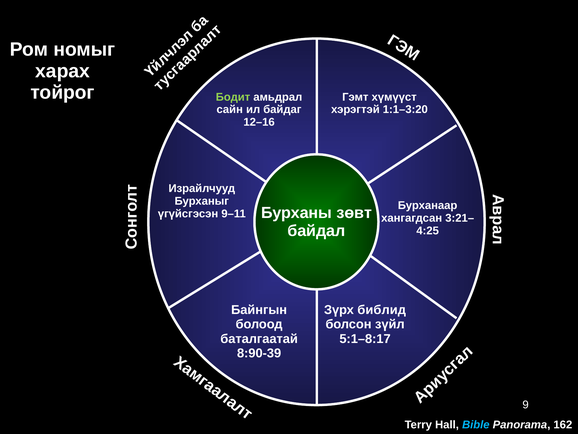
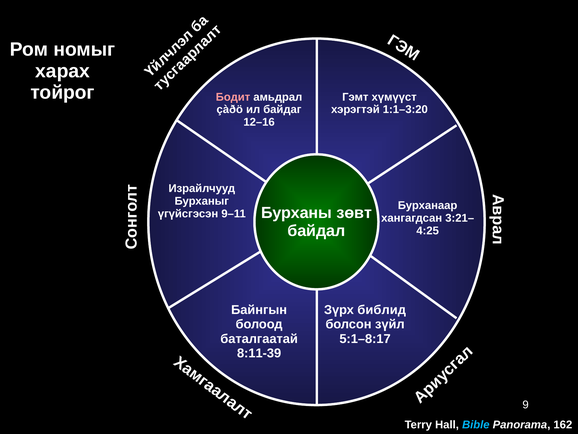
Бодит colour: light green -> pink (233, 97)
сайн: сайн -> çàðö (230, 109)
8:90-39: 8:90-39 -> 8:11-39 (259, 353)
